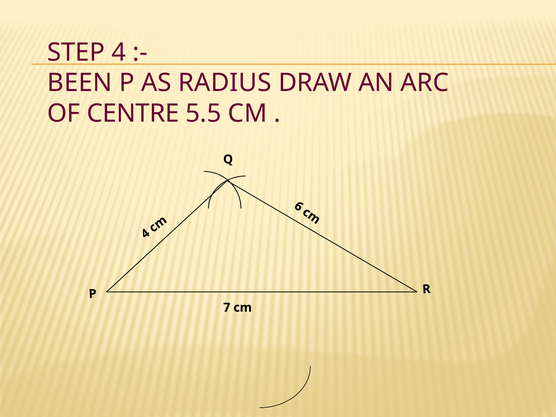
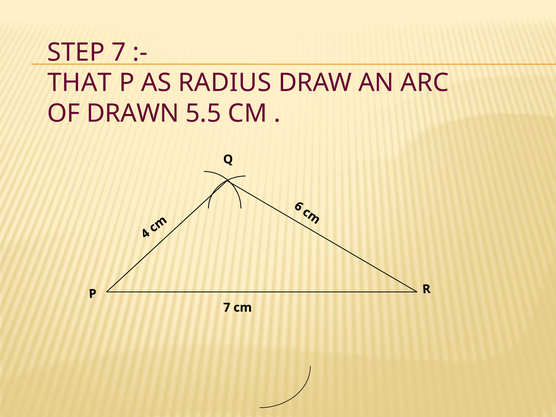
STEP 4: 4 -> 7 (119, 52)
BEEN: BEEN -> THAT (80, 83)
CENTRE: CENTRE -> DRAWN (133, 113)
